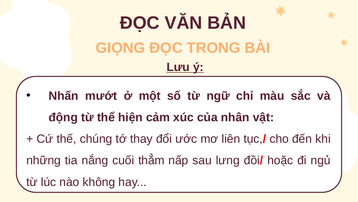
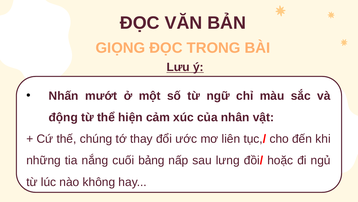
thẳm: thẳm -> bảng (151, 160)
